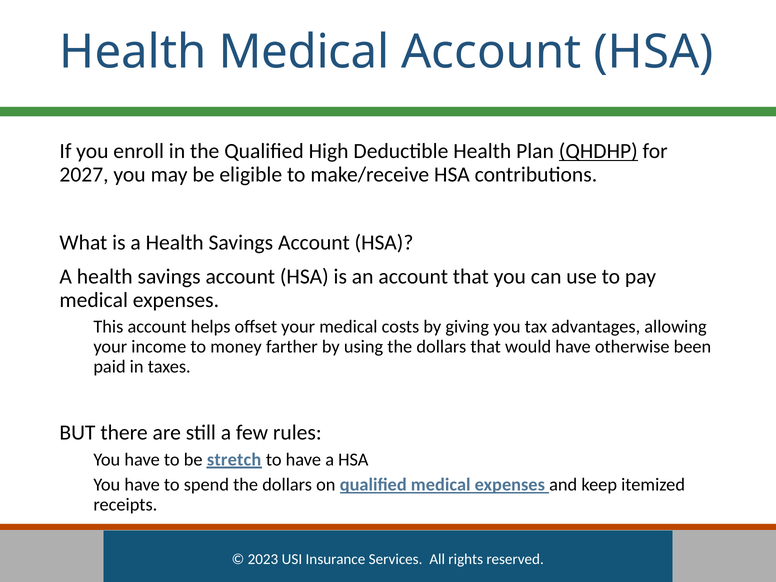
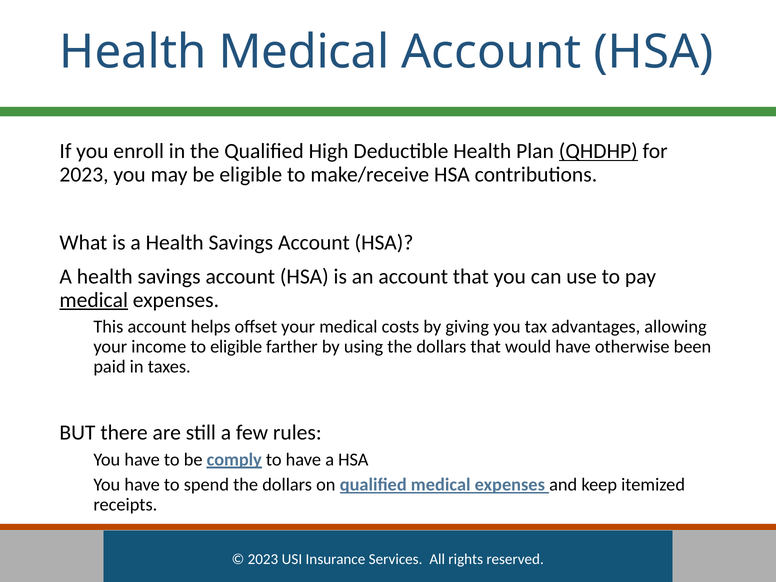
2027: 2027 -> 2023 (84, 174)
medical underline: none -> present (94, 300)
to money: money -> eligible (236, 347)
stretch: stretch -> comply (234, 460)
